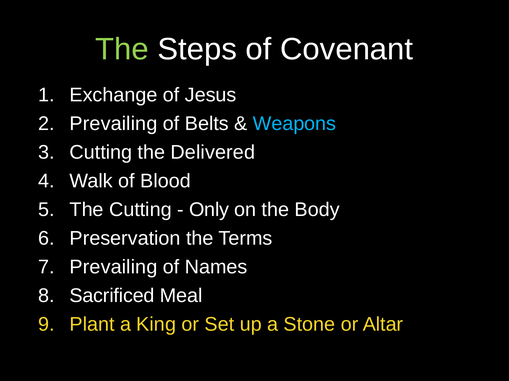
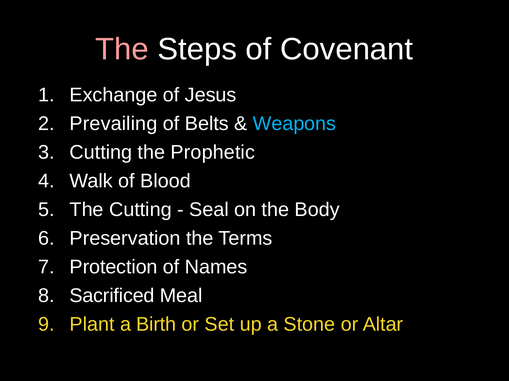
The colour: light green -> pink (122, 49)
Delivered: Delivered -> Prophetic (213, 153)
Only: Only -> Seal (209, 210)
Prevailing: Prevailing -> Protection (114, 268)
King: King -> Birth (156, 325)
